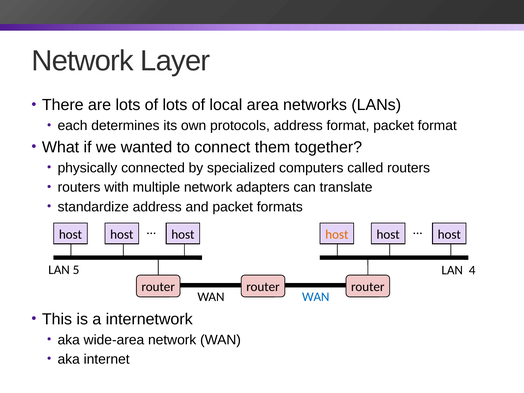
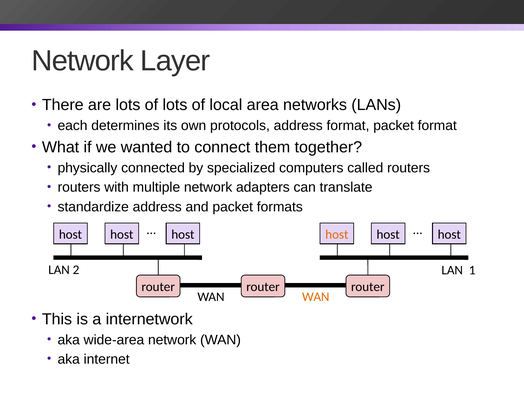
5: 5 -> 2 (76, 270)
4: 4 -> 1 (472, 270)
WAN colour: blue -> orange (316, 297)
